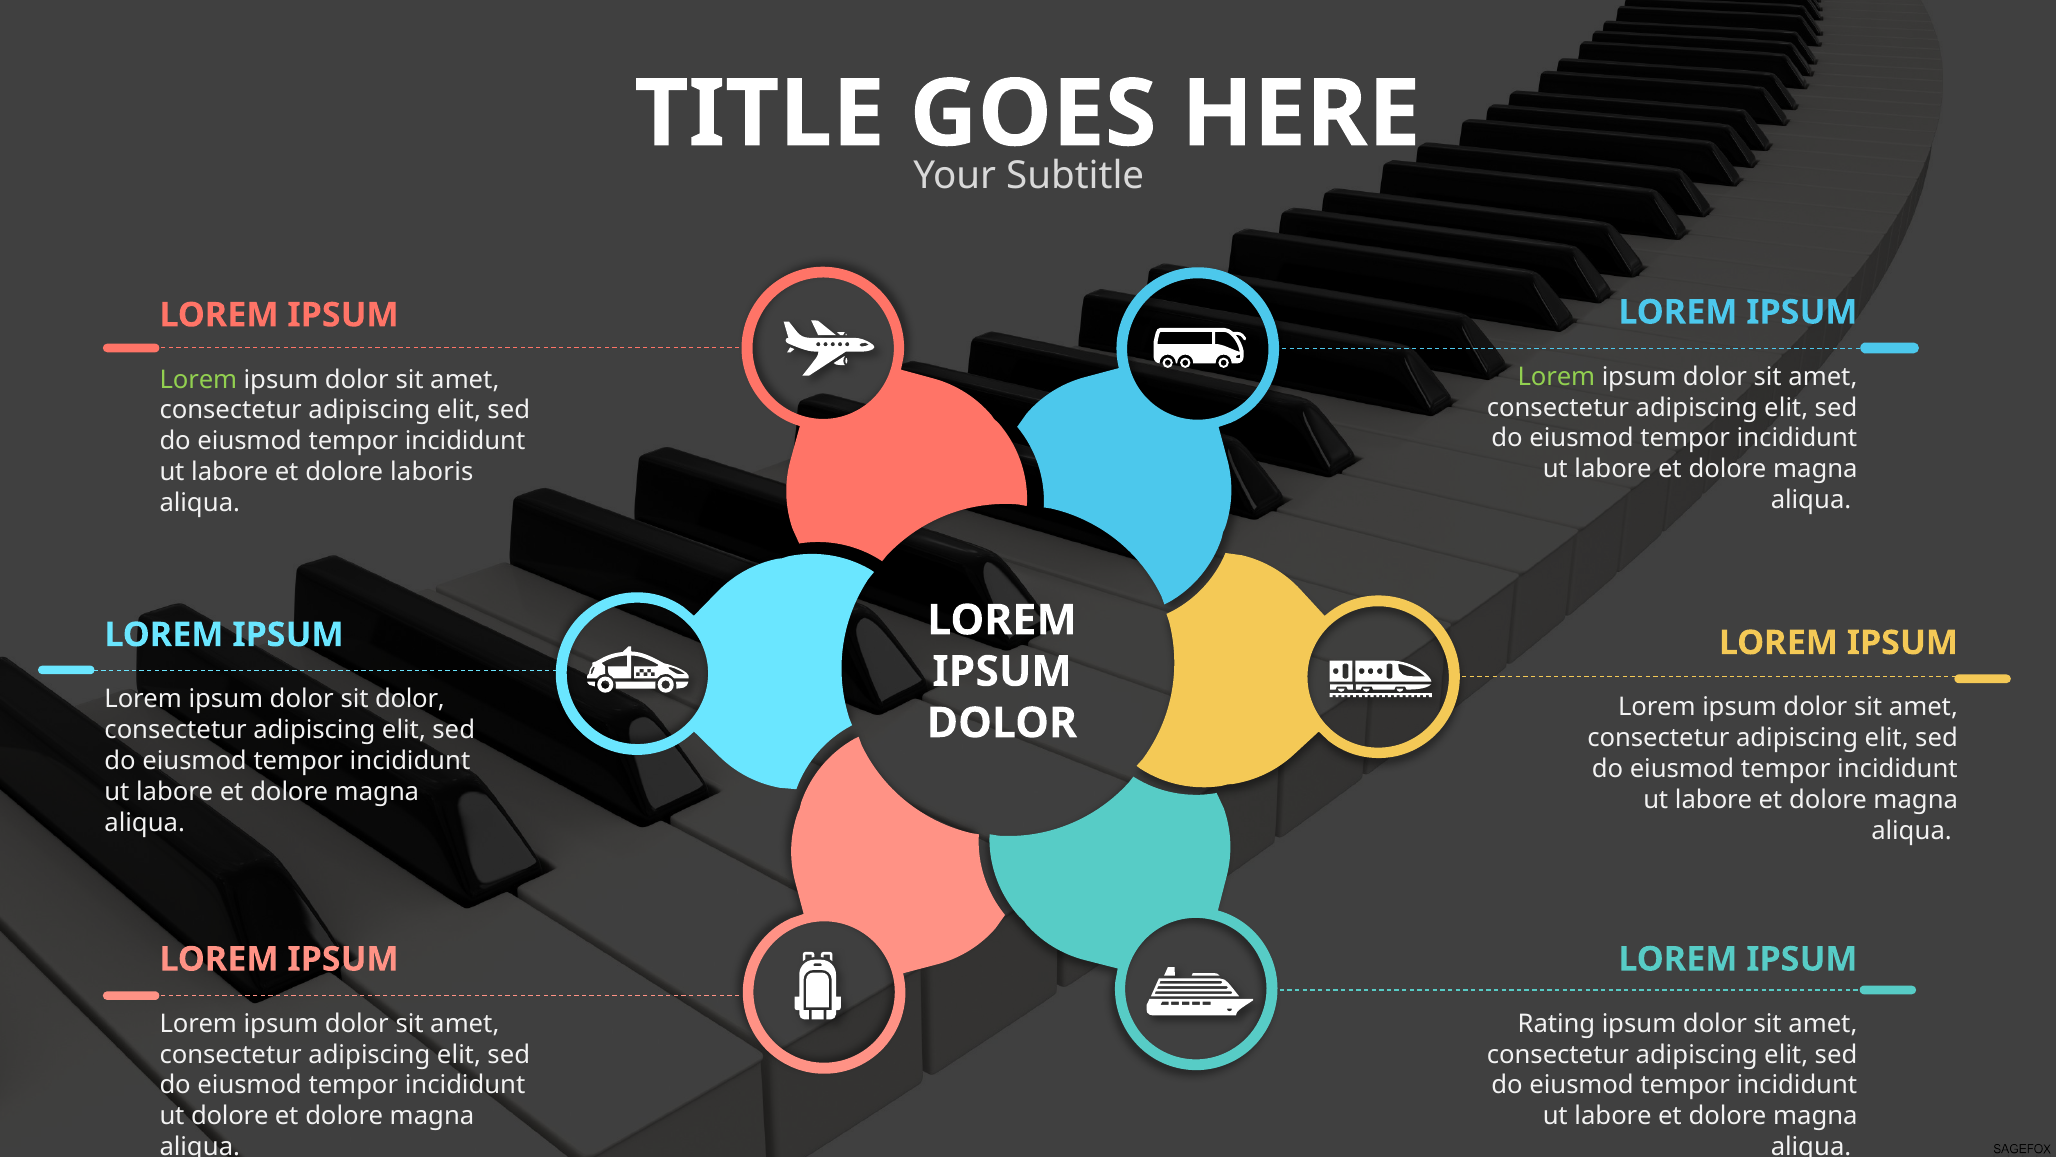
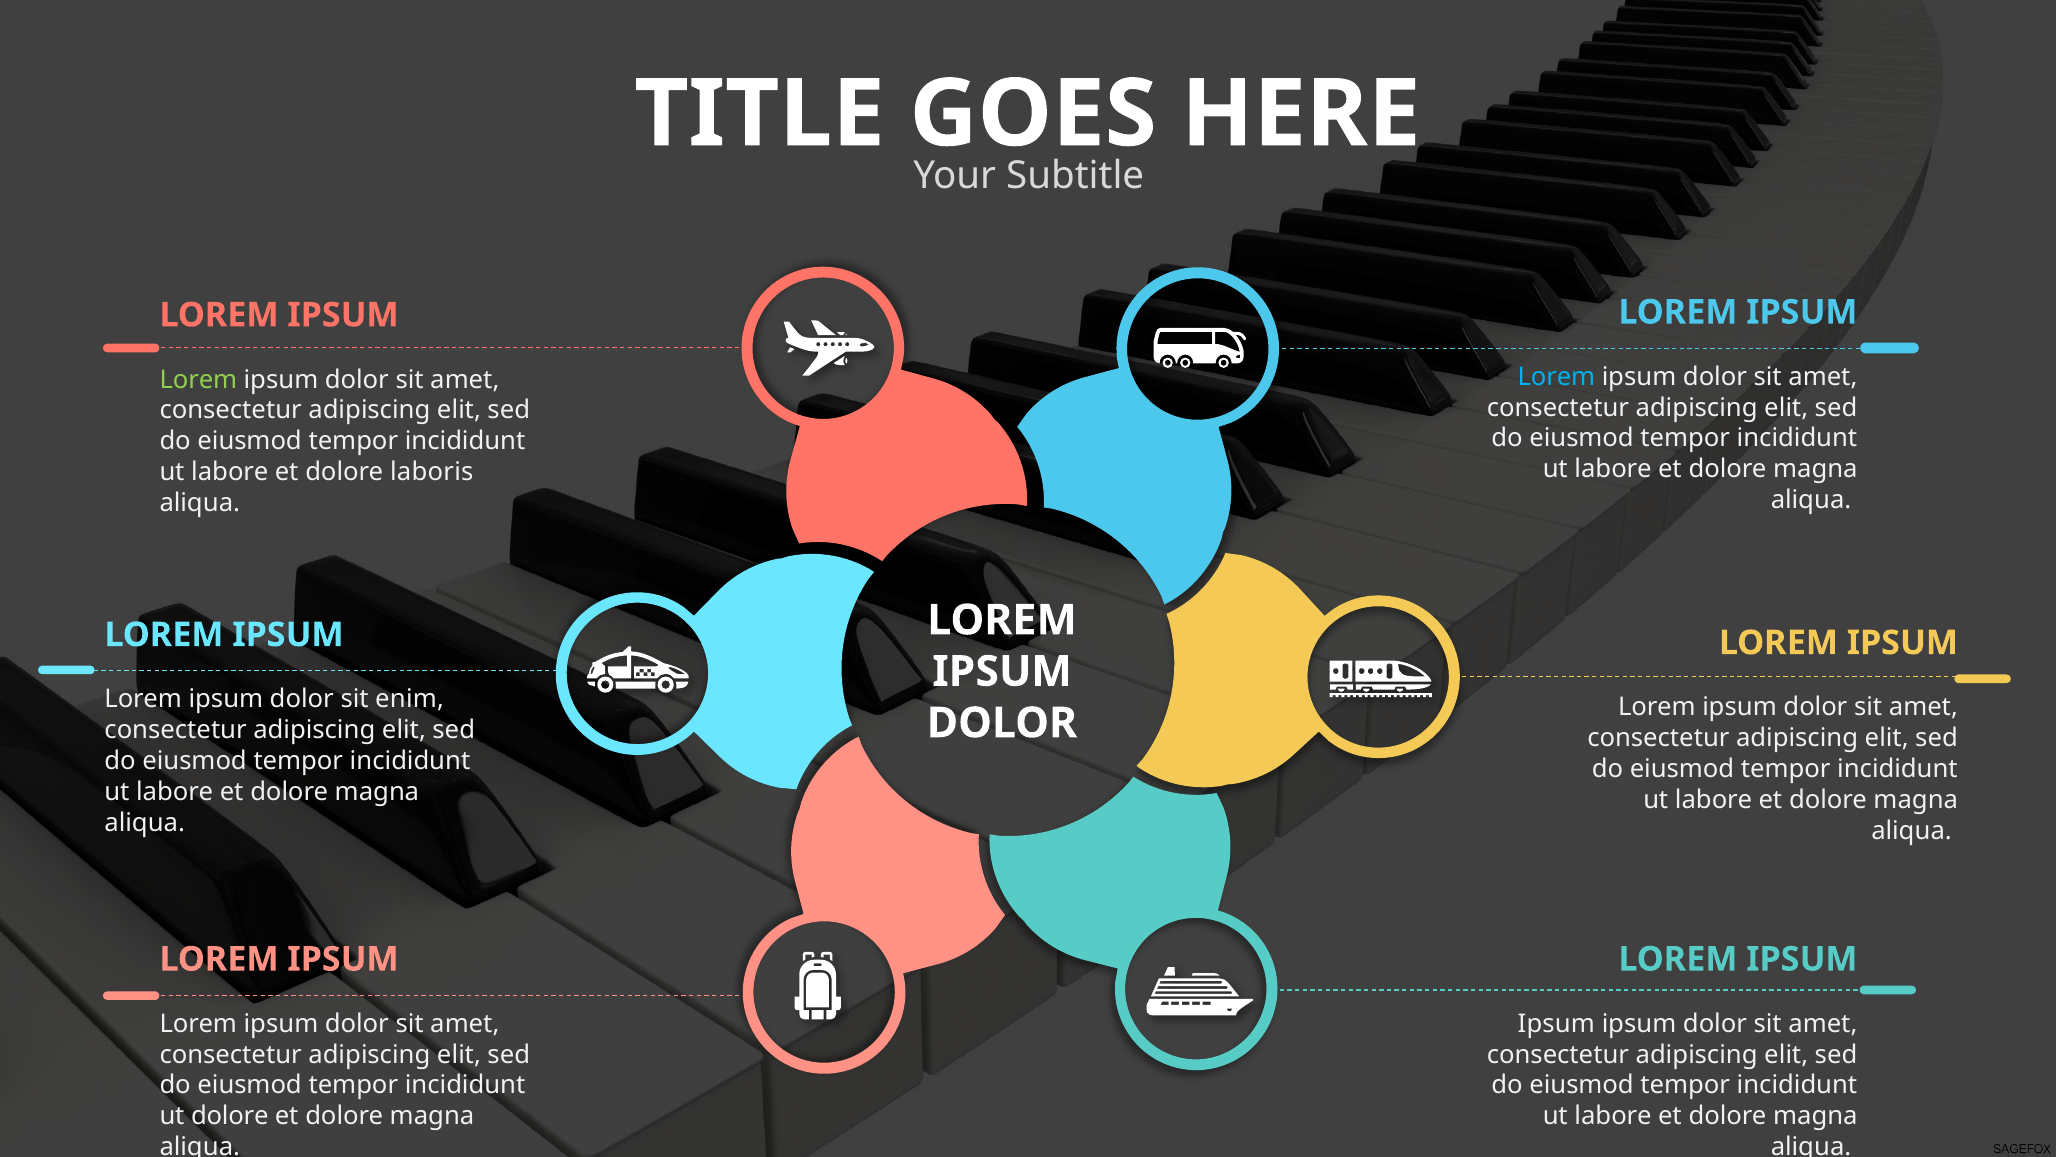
Lorem colour: light green -> light blue (1556, 377)
sit dolor: dolor -> enim (410, 699)
Rating: Rating -> Ipsum (1556, 1023)
